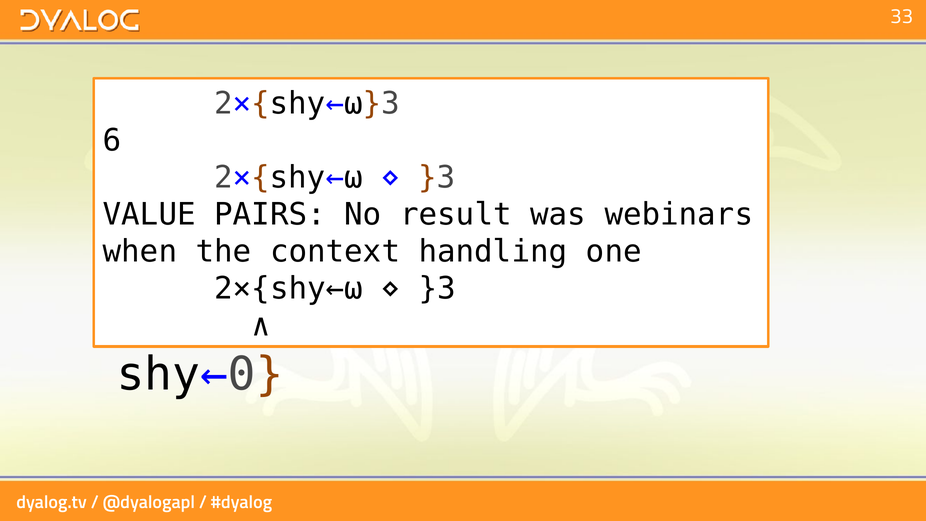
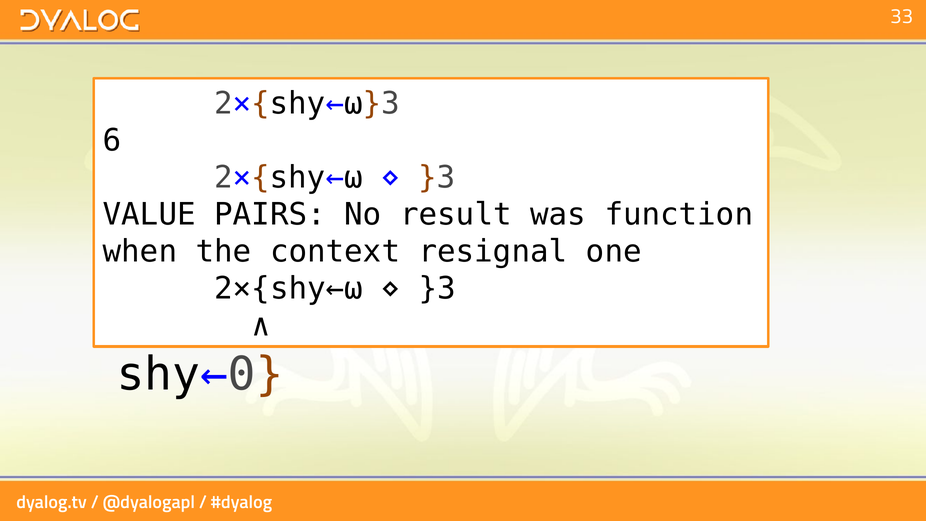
was webinars: webinars -> function (679, 214)
handling: handling -> resignal (493, 251)
